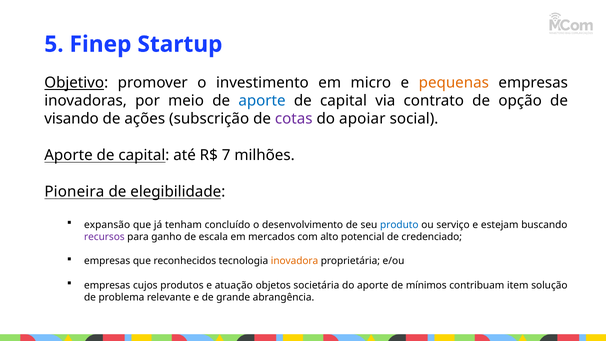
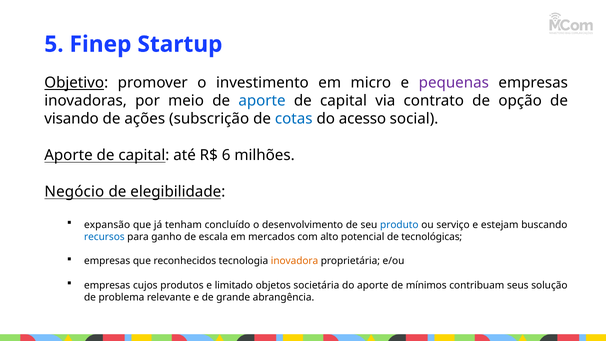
pequenas colour: orange -> purple (454, 83)
cotas colour: purple -> blue (294, 119)
apoiar: apoiar -> acesso (362, 119)
7: 7 -> 6 (226, 155)
Pioneira: Pioneira -> Negócio (74, 192)
recursos colour: purple -> blue (104, 237)
credenciado: credenciado -> tecnológicas (432, 237)
atuação: atuação -> limitado (234, 285)
item: item -> seus (518, 285)
